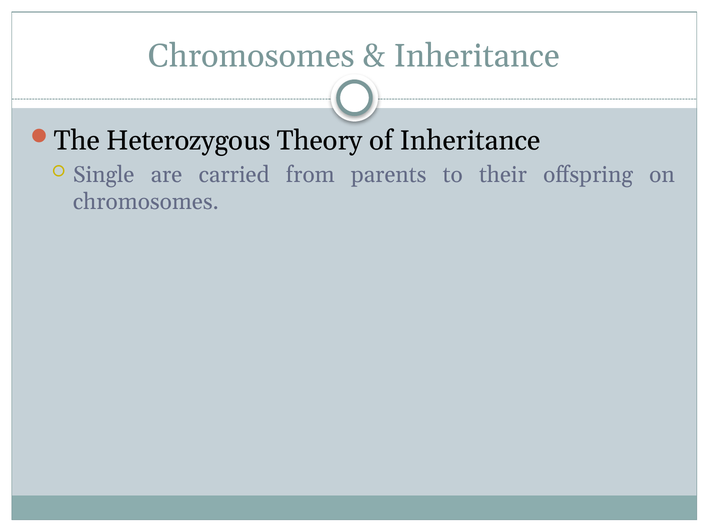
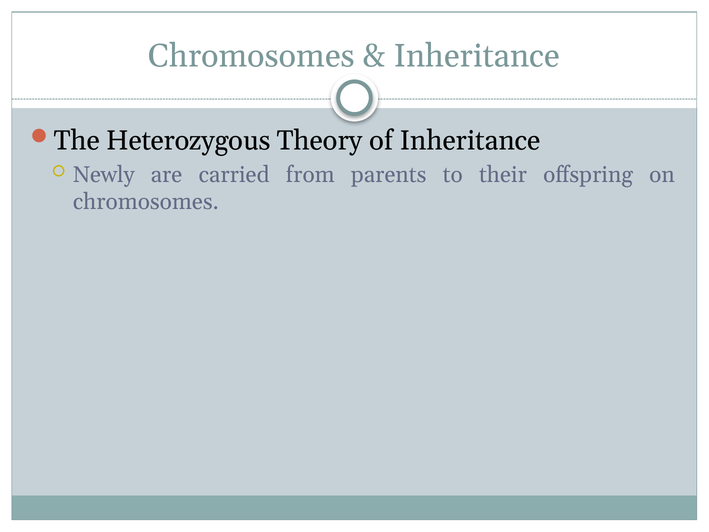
Single: Single -> Newly (104, 175)
